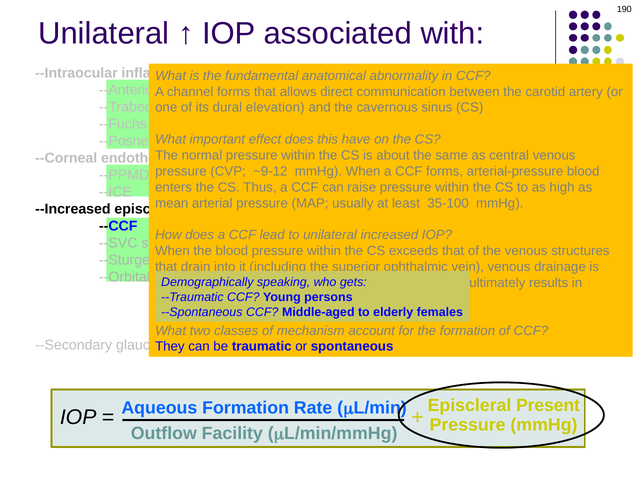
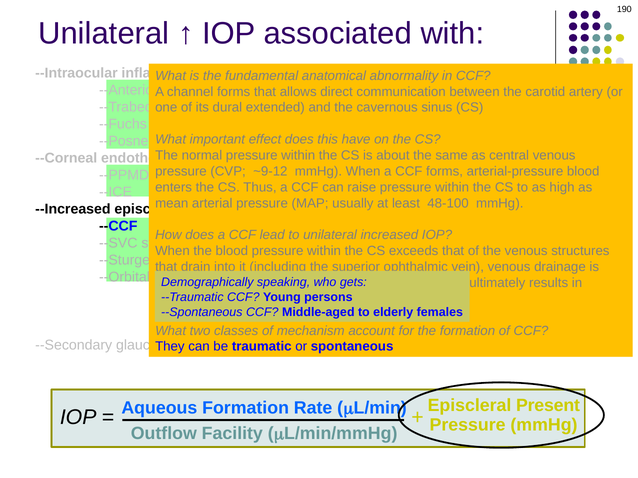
elevation: elevation -> extended (275, 108)
35-100: 35-100 -> 48-100 (448, 203)
